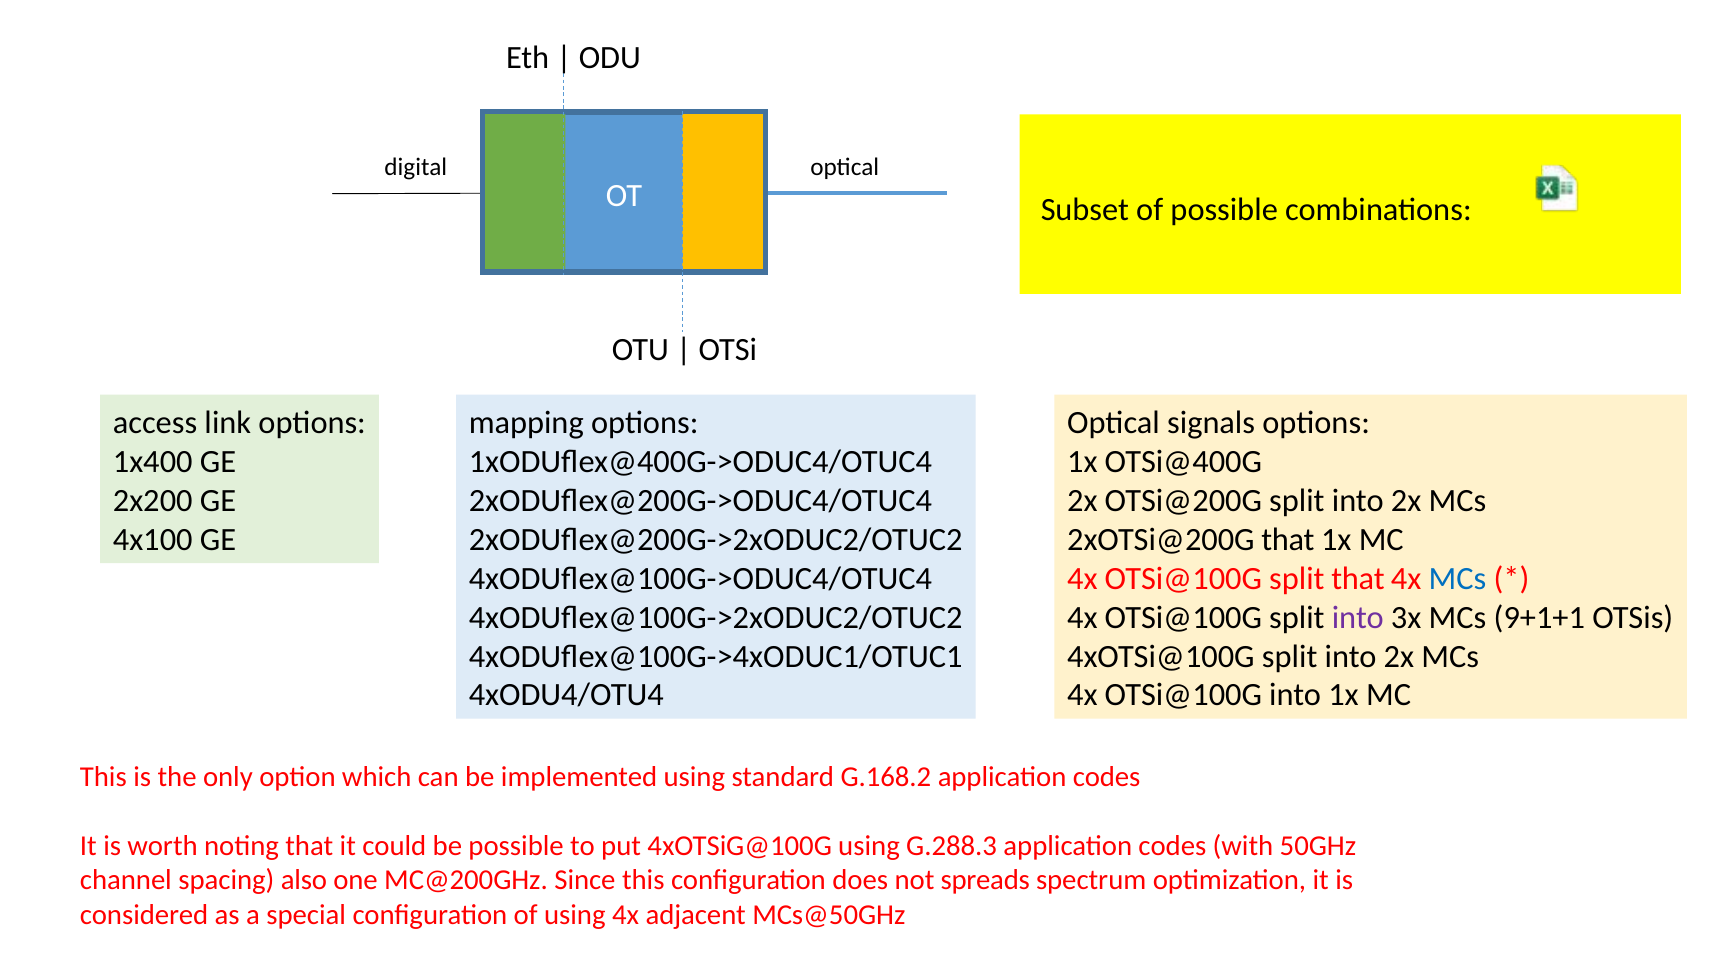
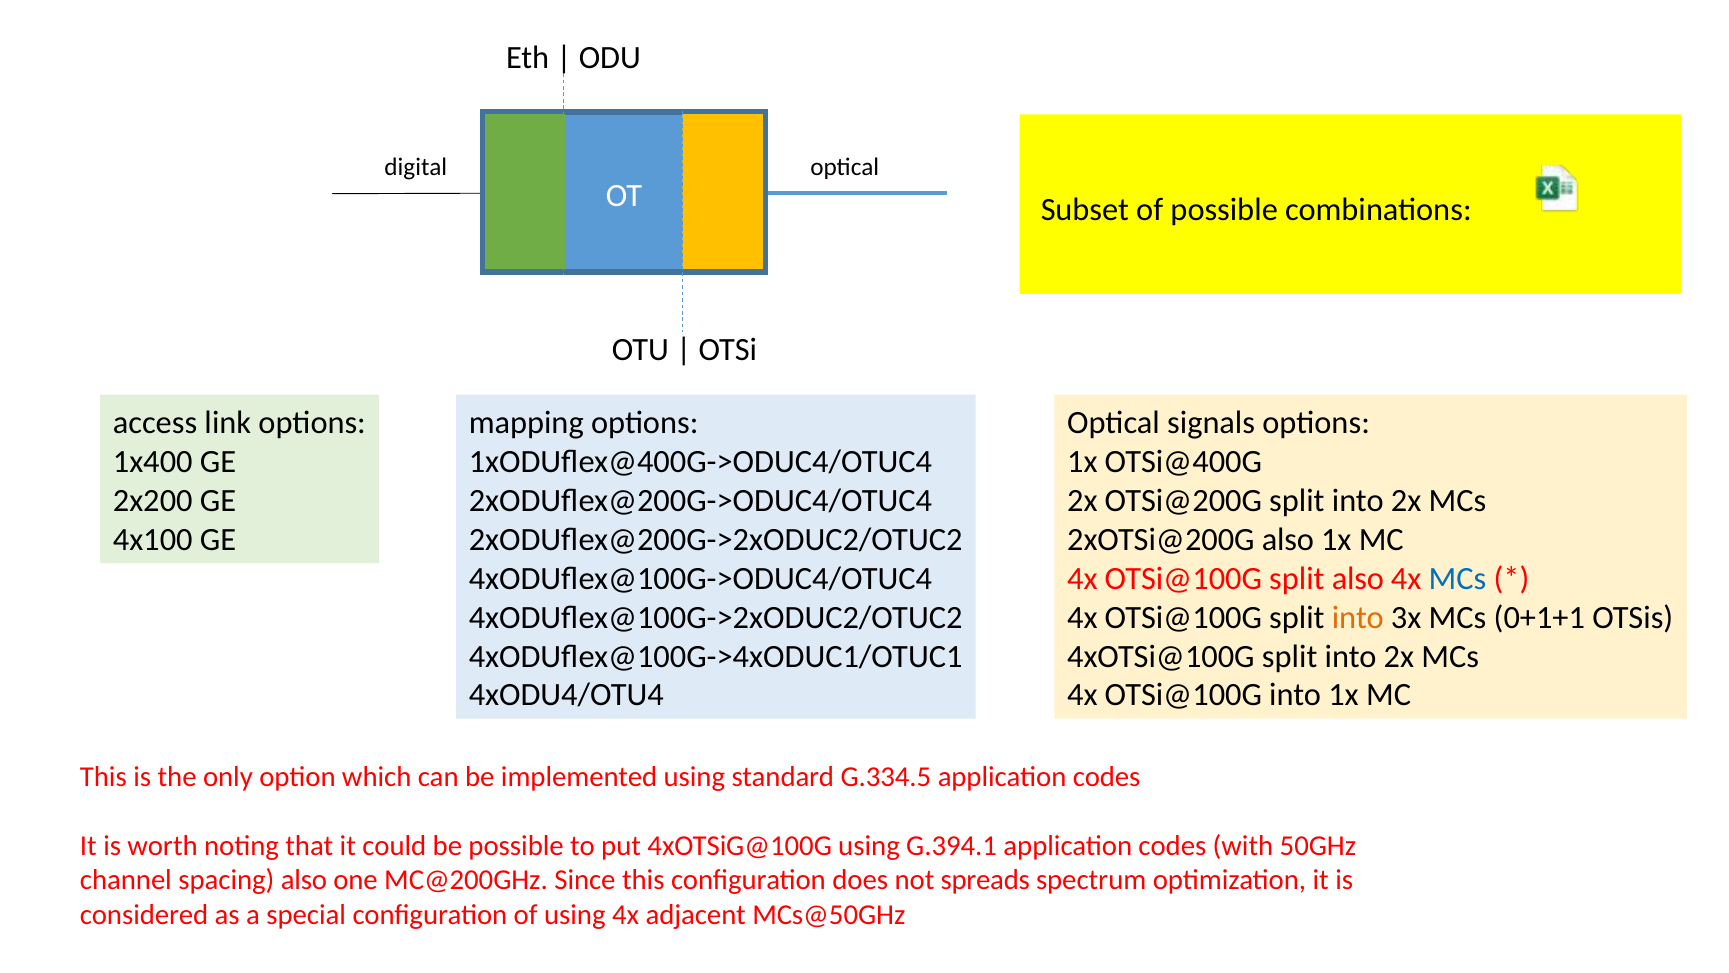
2xOTSi@200G that: that -> also (1288, 539)
split that: that -> also (1358, 578)
into colour: purple -> orange (1358, 617)
9+1+1: 9+1+1 -> 0+1+1 (1539, 617)
G.168.2: G.168.2 -> G.334.5 (886, 776)
G.288.3: G.288.3 -> G.394.1 (952, 845)
